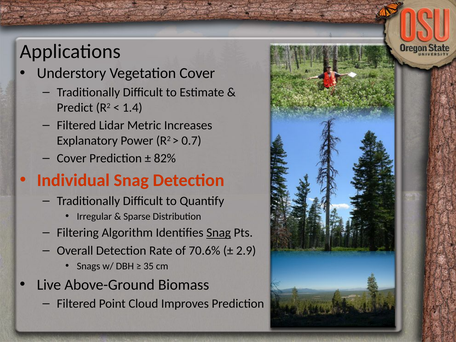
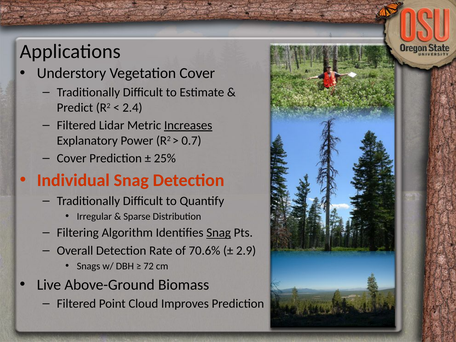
1.4: 1.4 -> 2.4 (132, 108)
Increases underline: none -> present (188, 125)
82%: 82% -> 25% (165, 158)
35: 35 -> 72 (149, 266)
